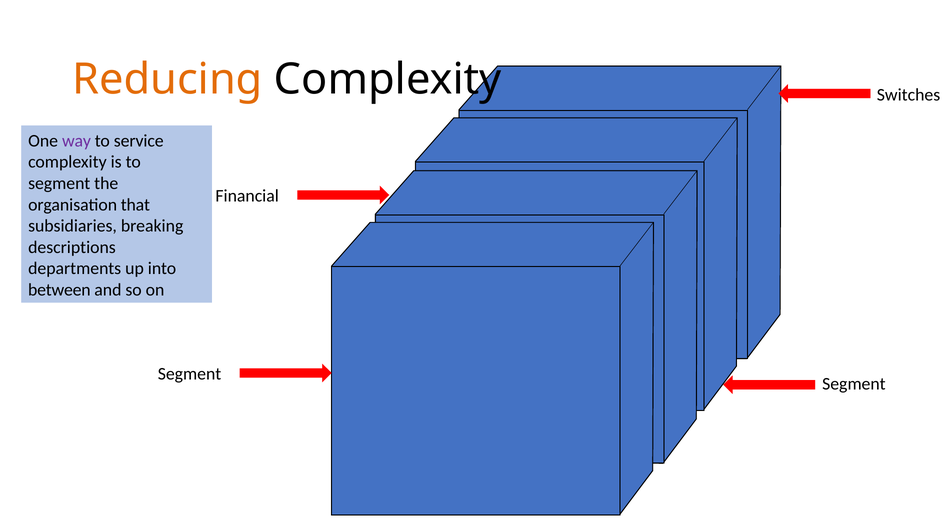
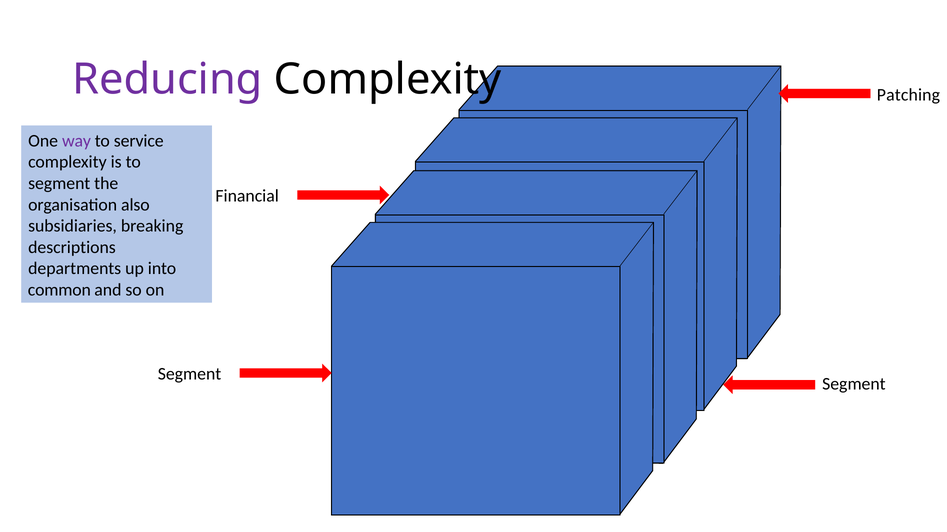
Reducing colour: orange -> purple (167, 80)
Switches: Switches -> Patching (908, 95)
that: that -> also (135, 205)
between: between -> common (59, 290)
